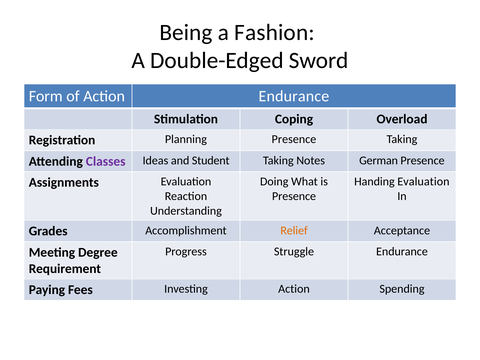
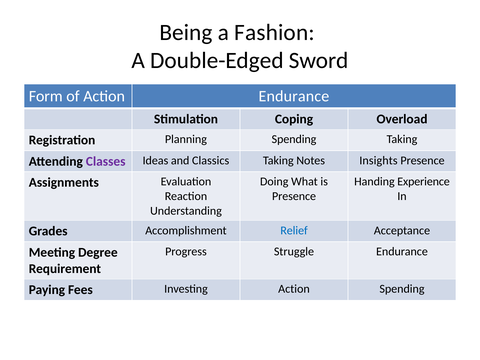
Planning Presence: Presence -> Spending (294, 139)
Student: Student -> Classics (211, 161)
German: German -> Insights (378, 161)
Handing Evaluation: Evaluation -> Experience (424, 182)
Relief colour: orange -> blue (294, 230)
